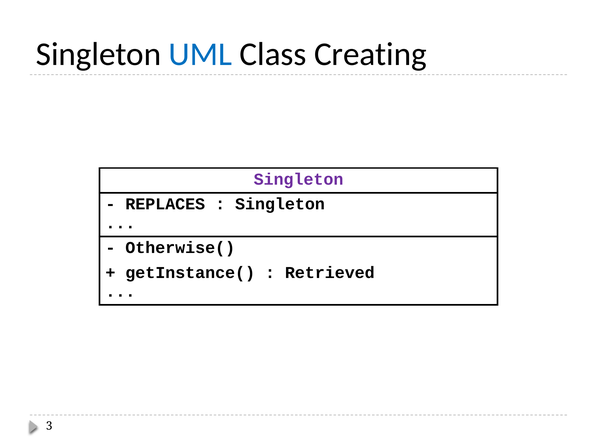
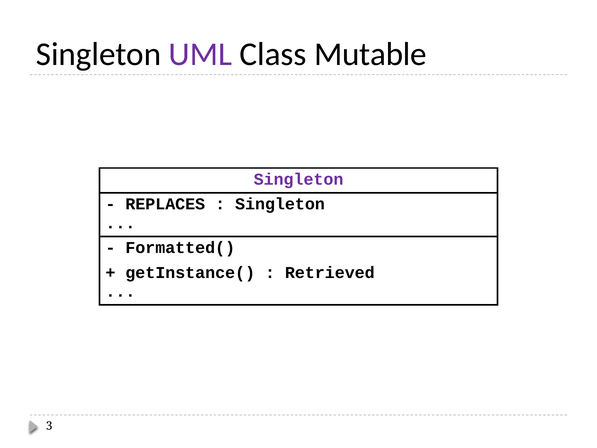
UML colour: blue -> purple (200, 54)
Creating: Creating -> Mutable (370, 54)
Otherwise(: Otherwise( -> Formatted( (180, 248)
